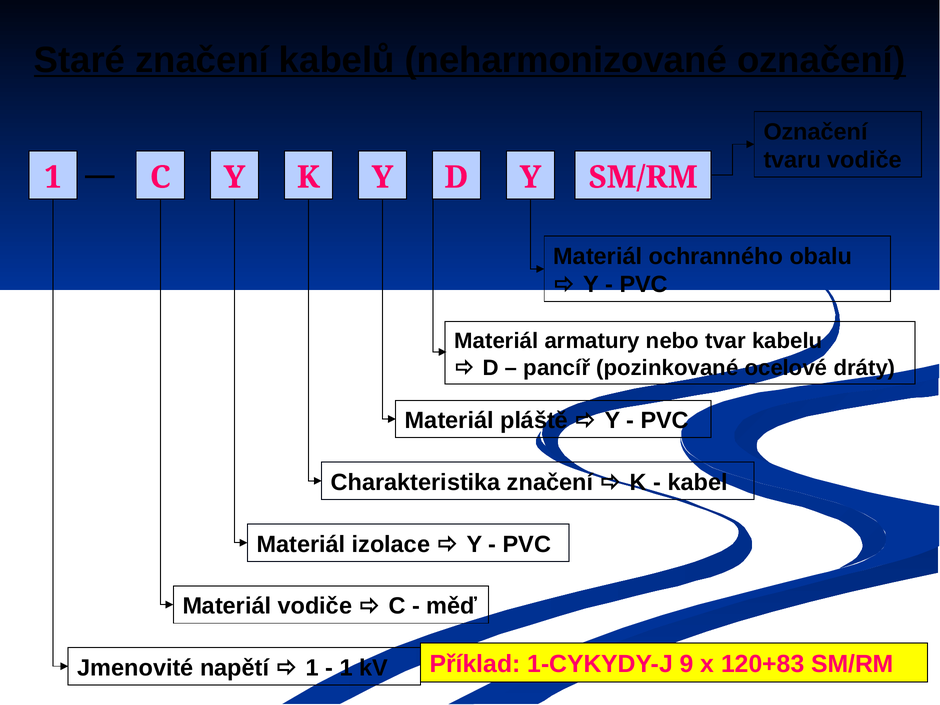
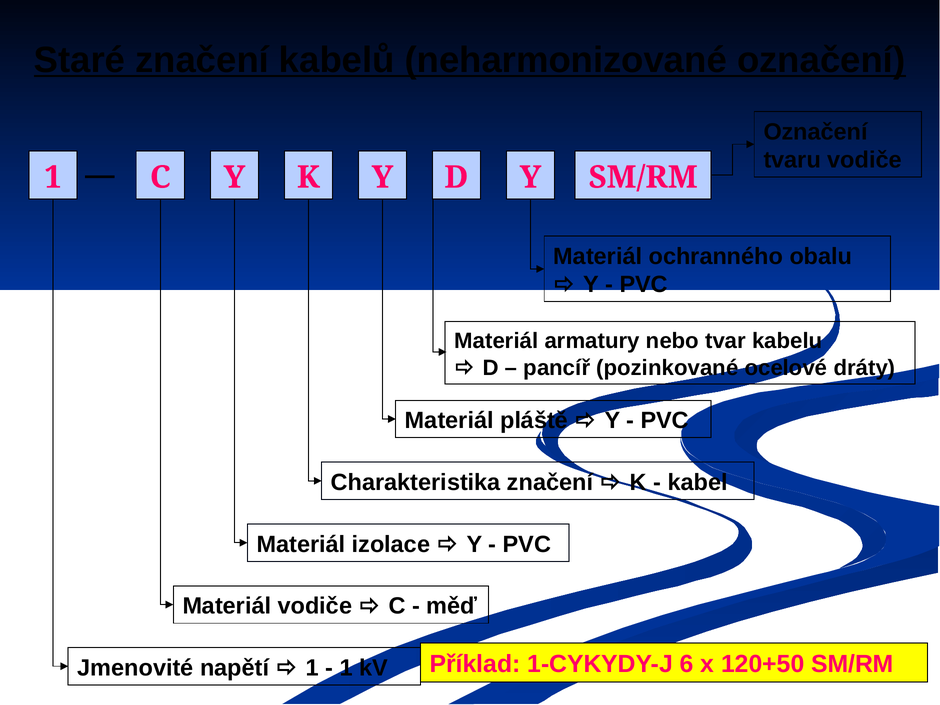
9: 9 -> 6 (687, 664)
120+83: 120+83 -> 120+50 (763, 664)
